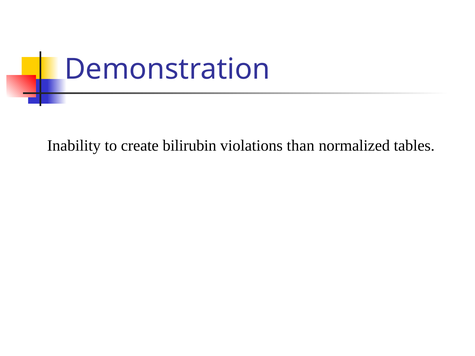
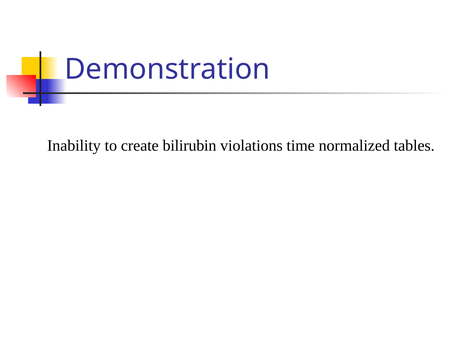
than: than -> time (301, 146)
